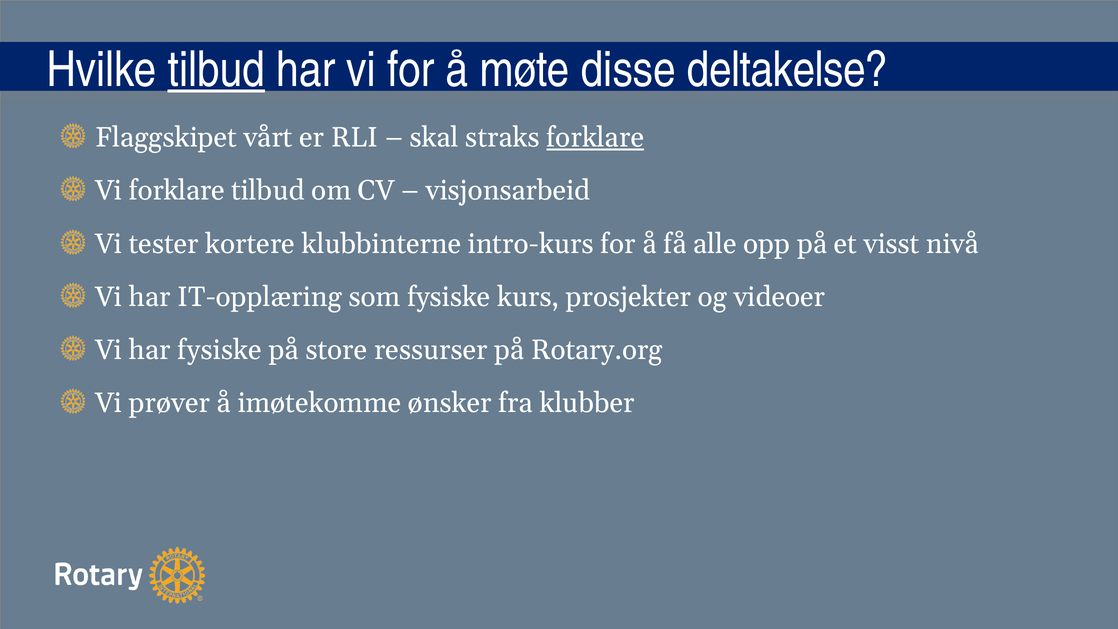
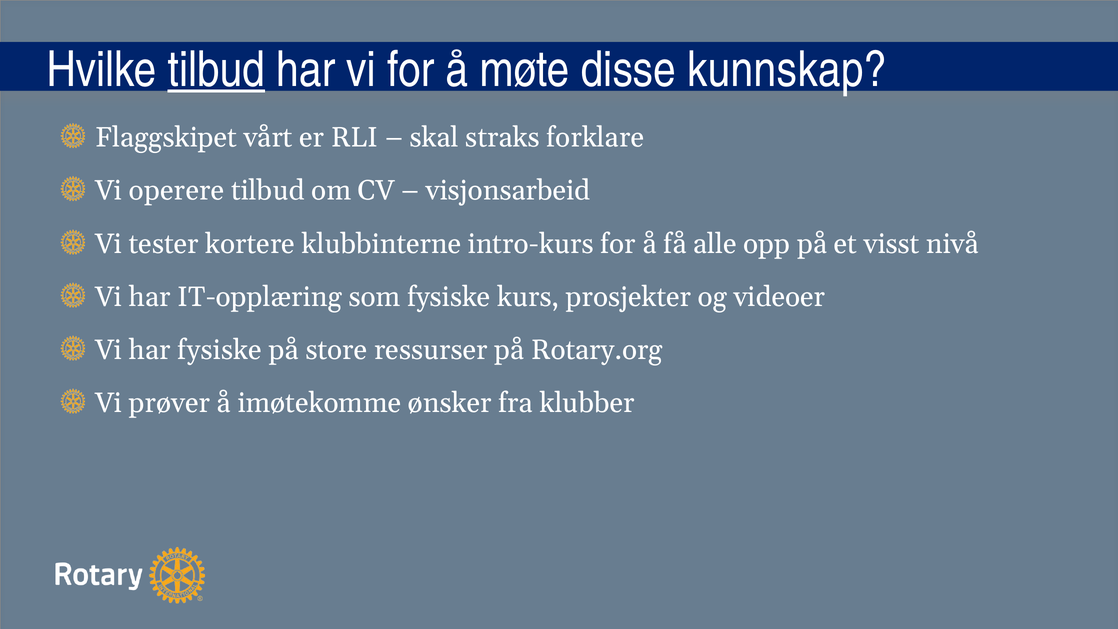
deltakelse: deltakelse -> kunnskap (787, 70)
forklare underline: present -> none (595, 138)
Vi forklare: forklare -> operere (177, 191)
